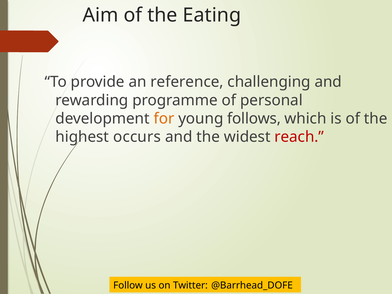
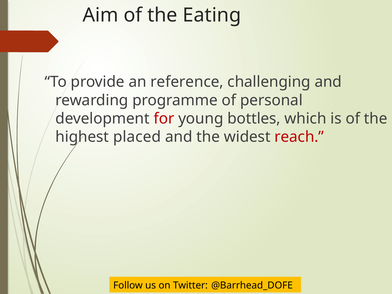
for colour: orange -> red (164, 118)
follows: follows -> bottles (254, 118)
occurs: occurs -> placed (137, 137)
